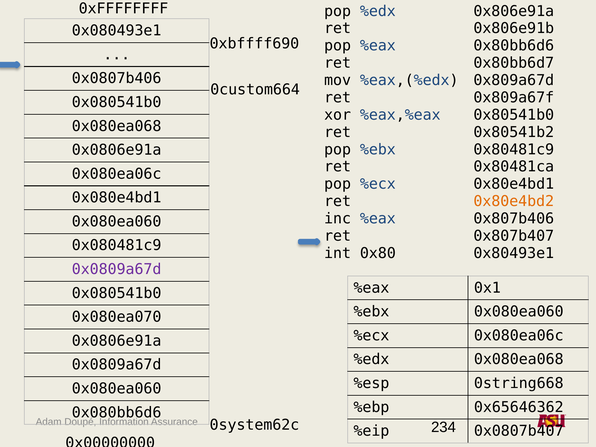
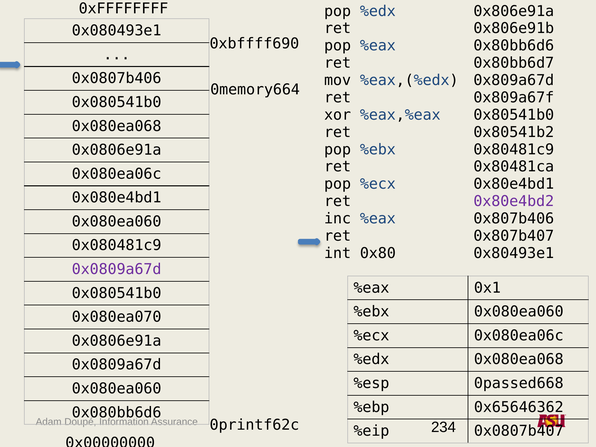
0custom664: 0custom664 -> 0memory664 (255, 90)
0x80e4bd2 colour: orange -> purple (514, 201)
0string668: 0string668 -> 0passed668 (519, 383)
0system62c: 0system62c -> 0printf62c (254, 425)
